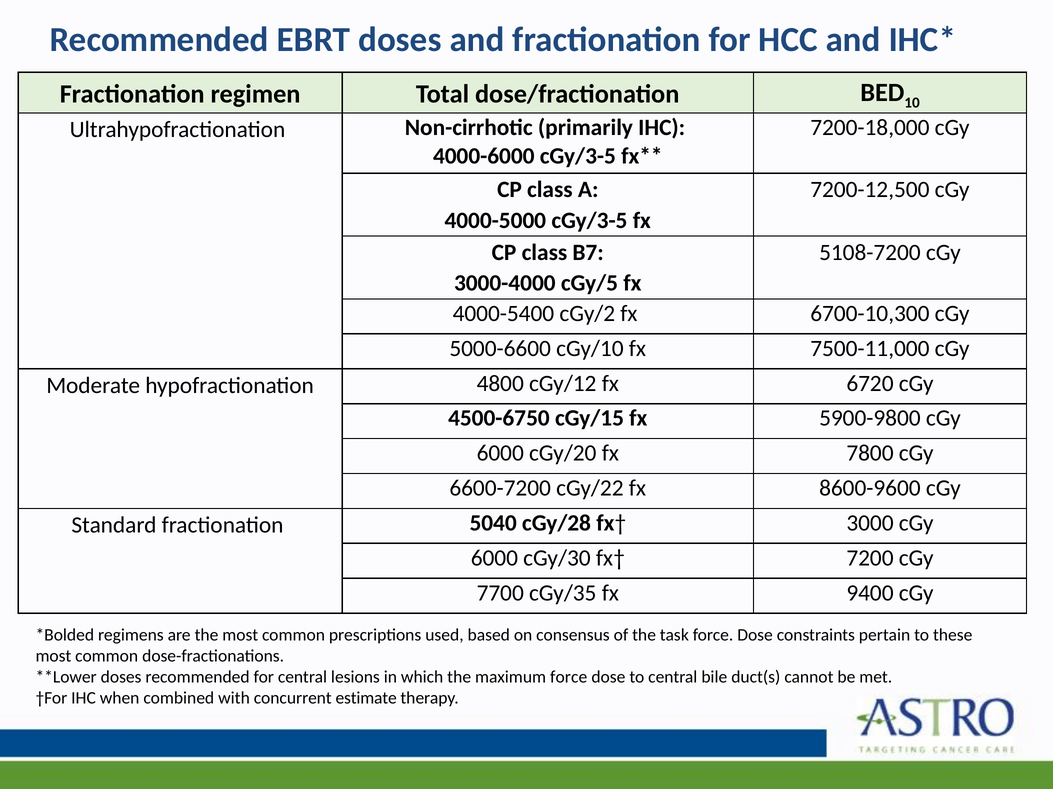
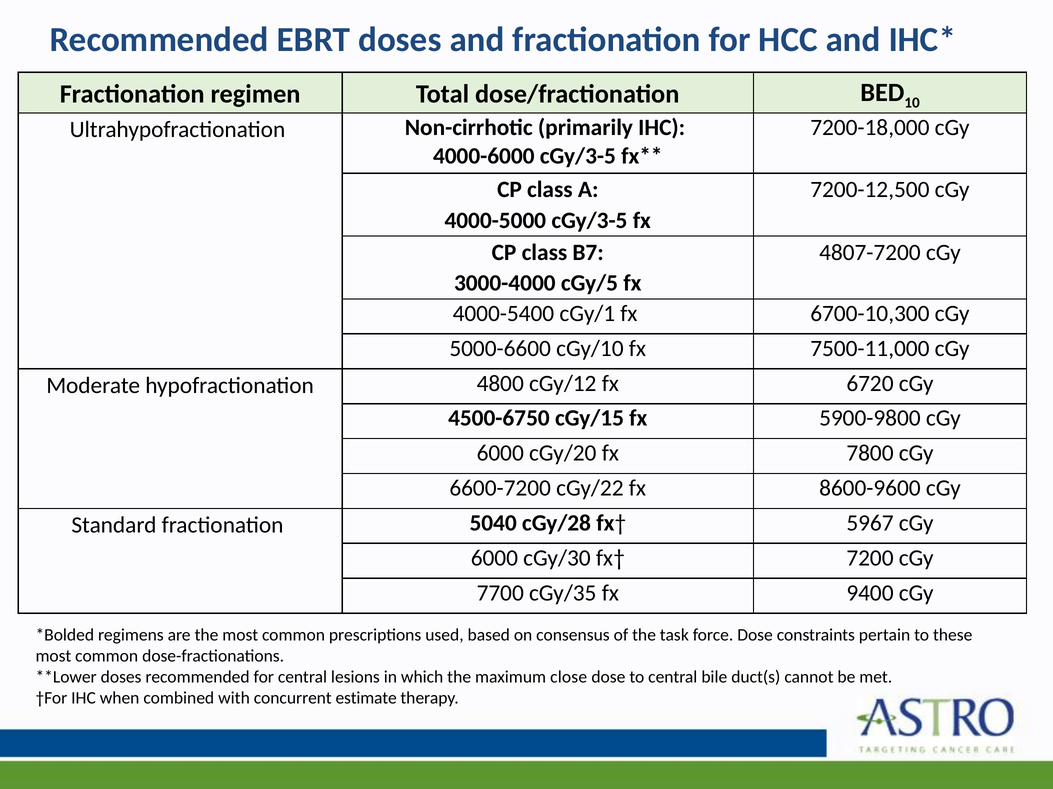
5108-7200: 5108-7200 -> 4807-7200 (870, 253)
cGy/2: cGy/2 -> cGy/1 (587, 314)
3000: 3000 -> 5967 (870, 524)
maximum force: force -> close (569, 677)
